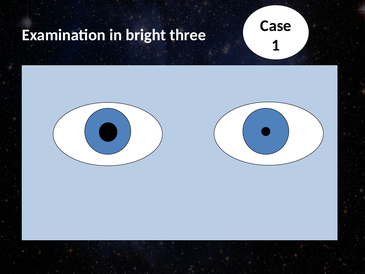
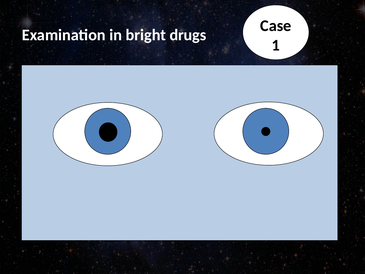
three: three -> drugs (188, 35)
